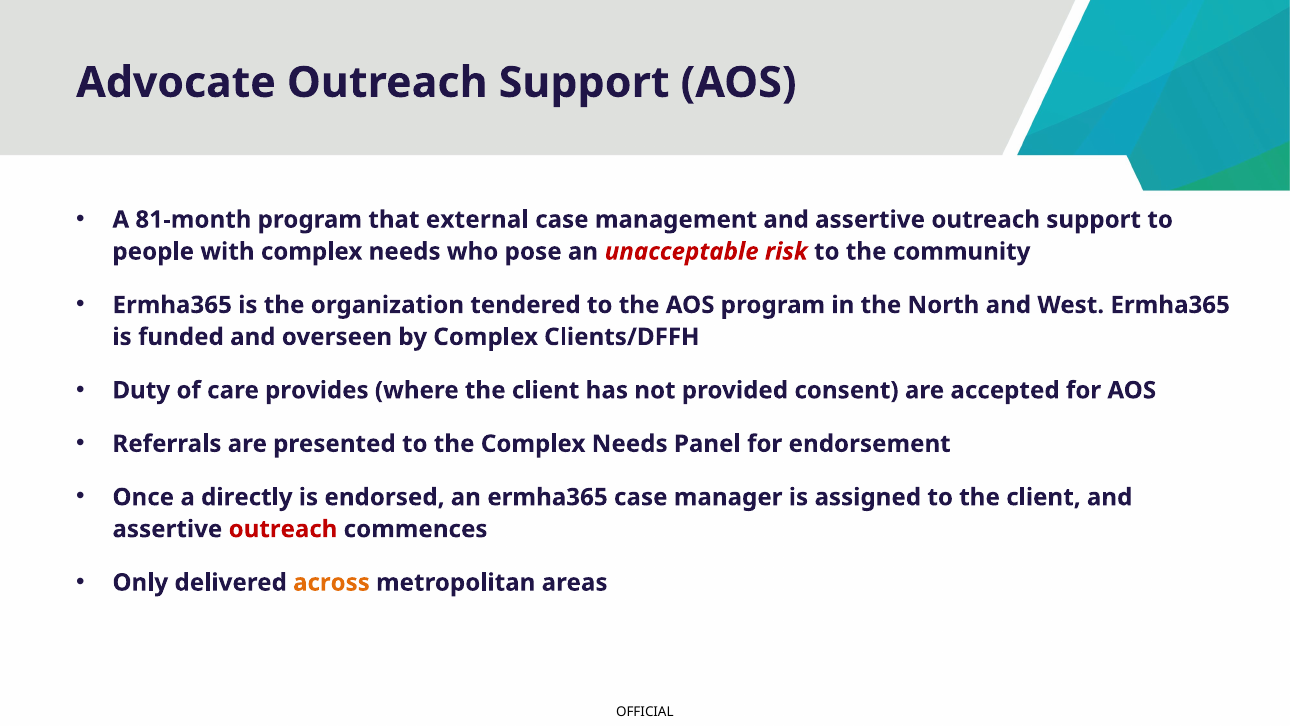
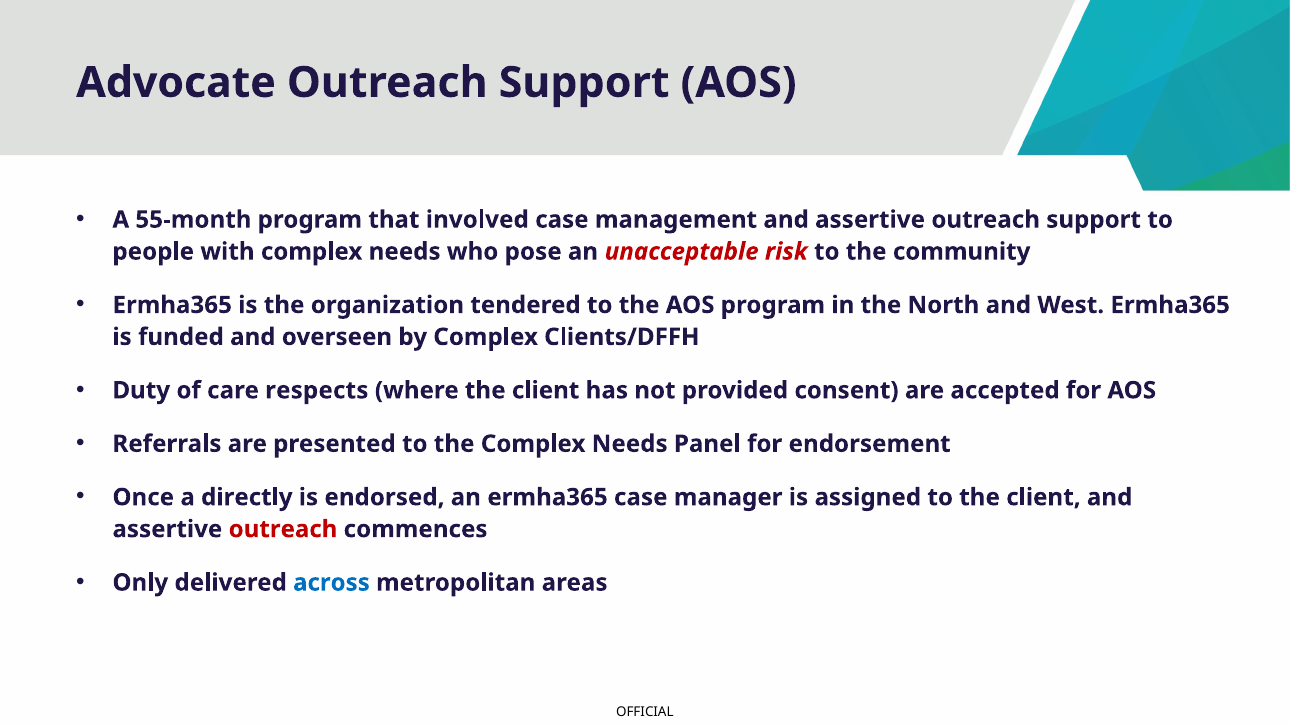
81-month: 81-month -> 55-month (193, 220)
external: external -> involved (477, 220)
provides: provides -> respects (317, 390)
across colour: orange -> blue (331, 582)
